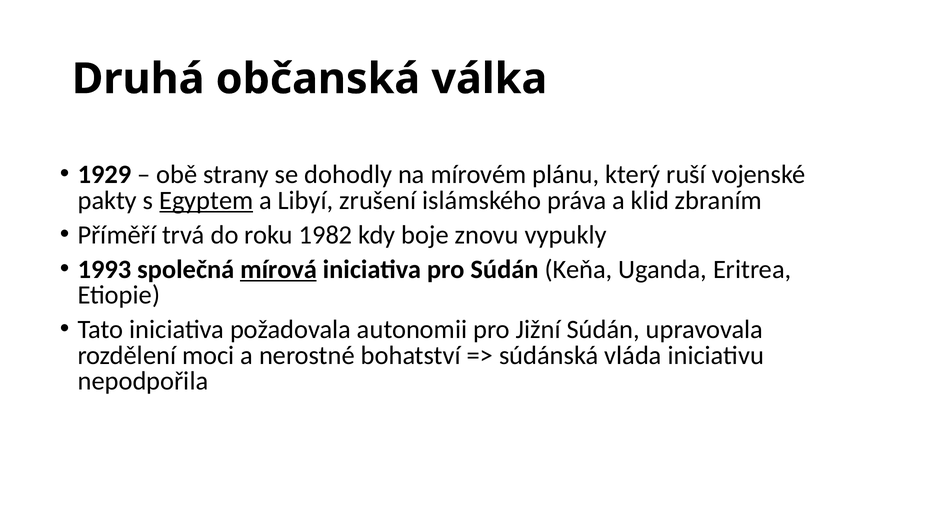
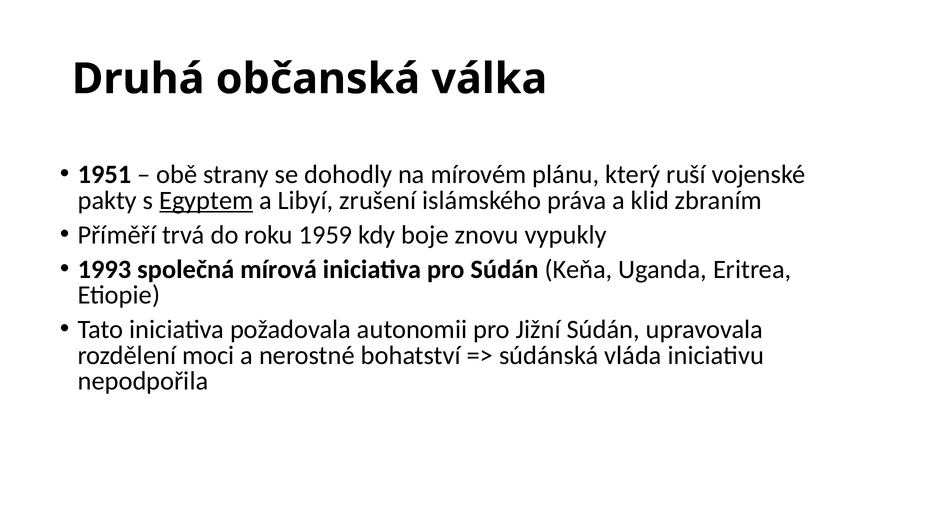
1929: 1929 -> 1951 (104, 175)
1982: 1982 -> 1959 (326, 235)
mírová underline: present -> none (279, 270)
